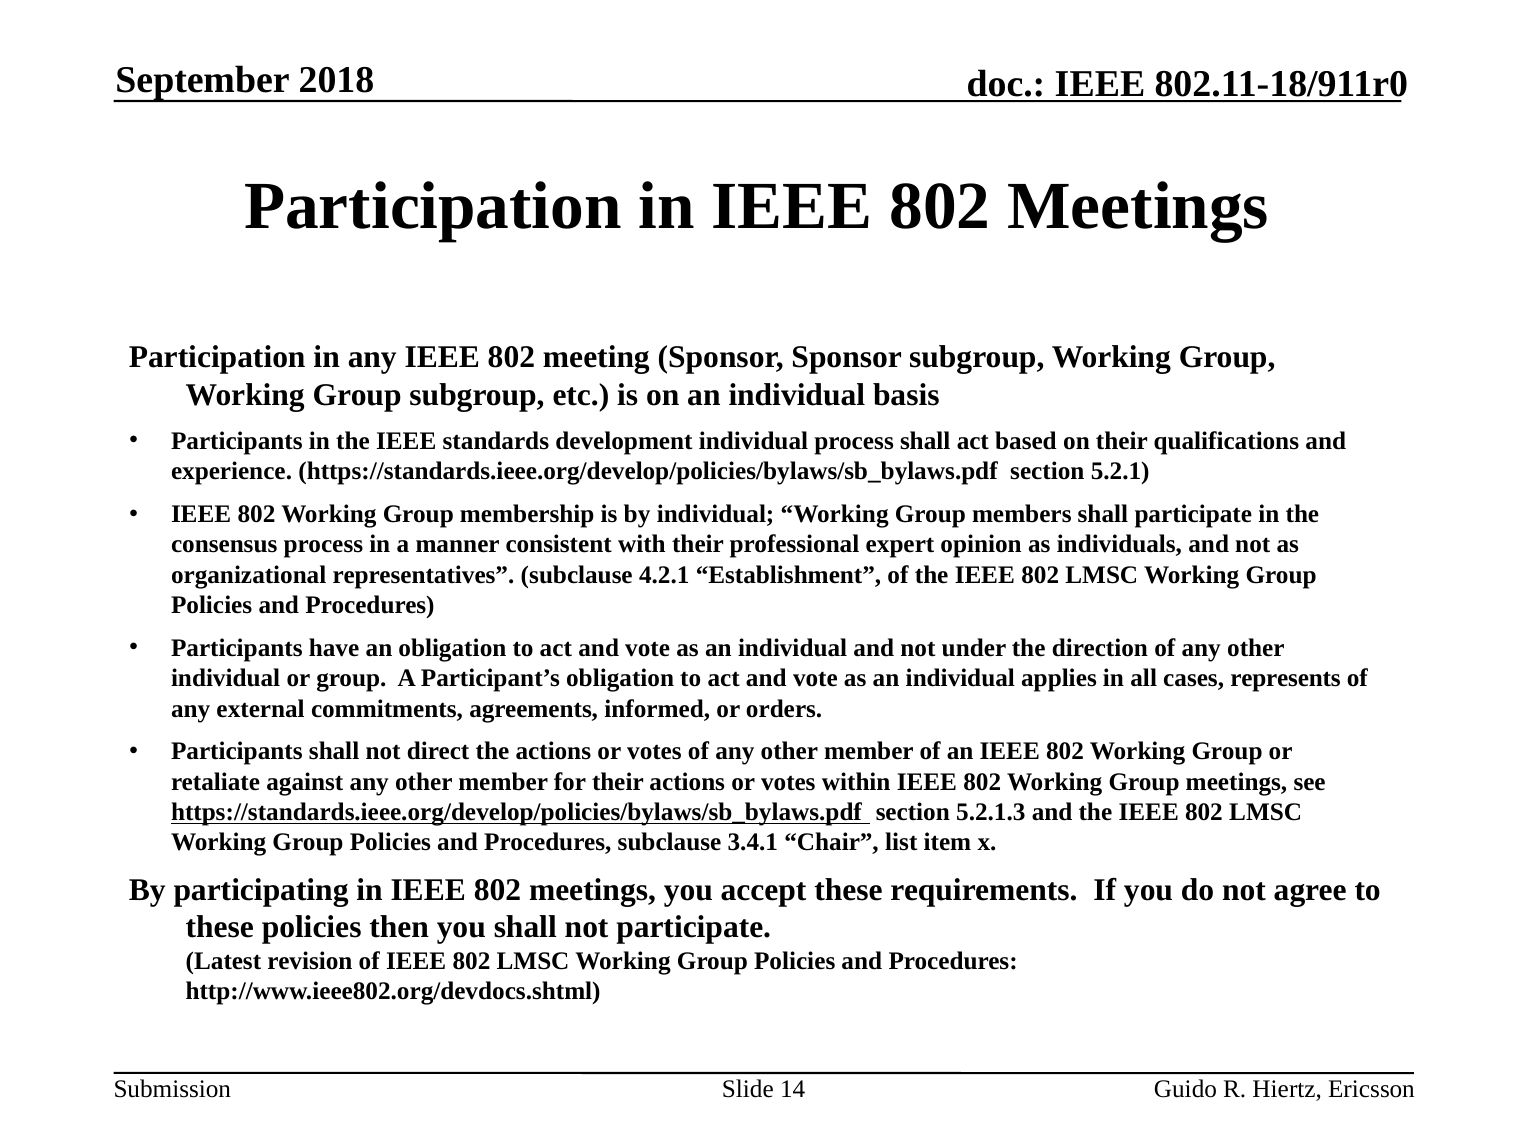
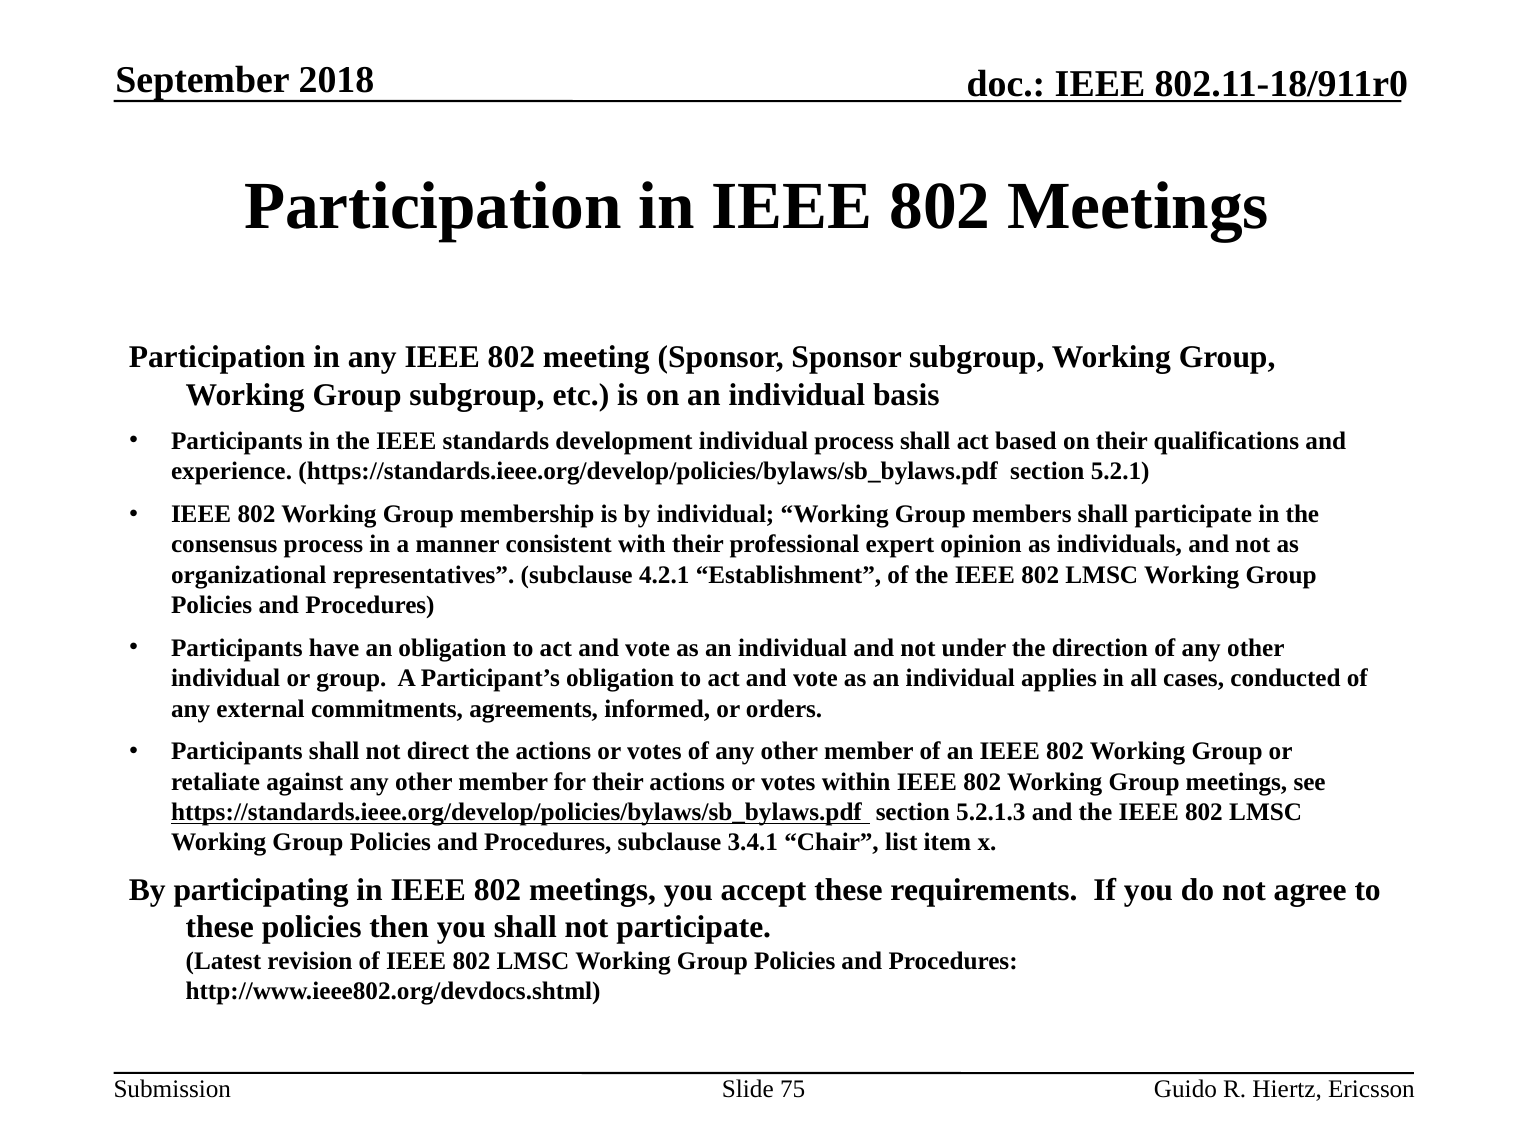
represents: represents -> conducted (1285, 679)
14: 14 -> 75 (793, 1090)
